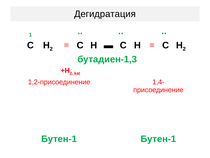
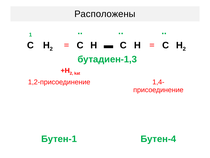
Дегидратация: Дегидратация -> Расположены (105, 14)
Бутен-1 Бутен-1: Бутен-1 -> Бутен-4 (158, 139)
